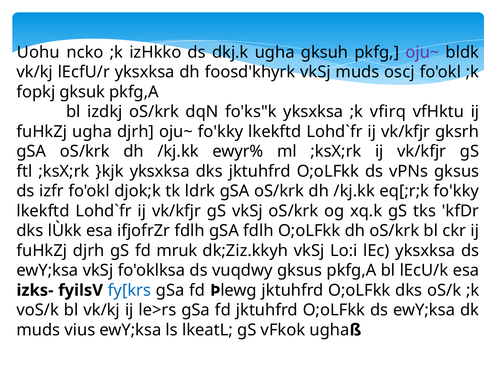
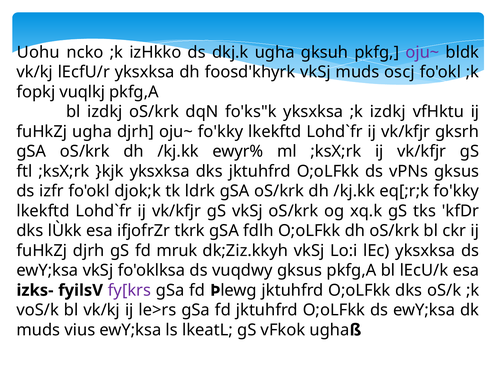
gksuk: gksuk -> vuqlkj (82, 92)
;k vfirq: vfirq -> izdkj (388, 112)
ifjofrZr fdlh: fdlh -> tkrk (190, 231)
fy[krs colour: blue -> purple (130, 290)
